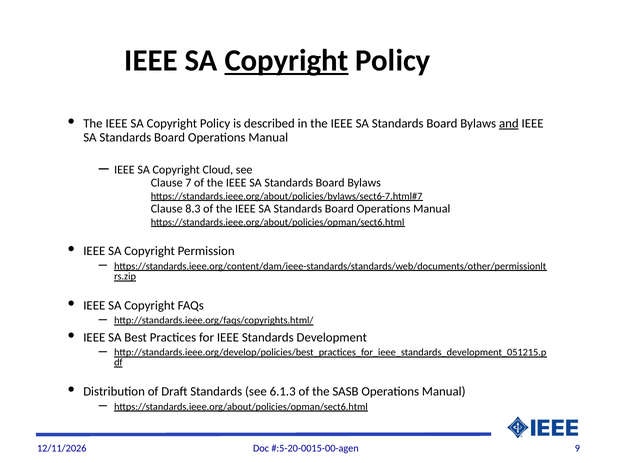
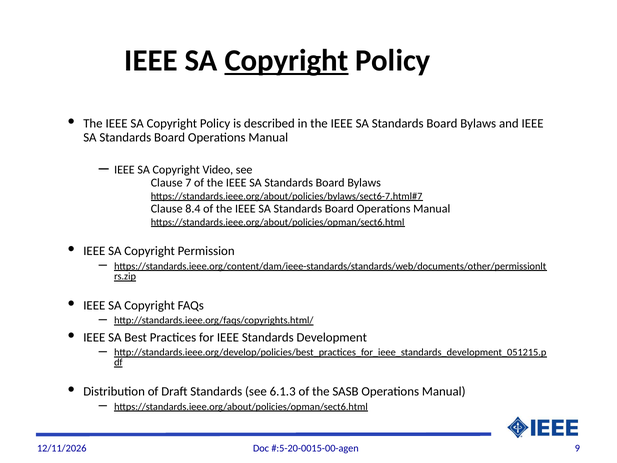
and underline: present -> none (509, 123)
Cloud: Cloud -> Video (218, 170)
8.3: 8.3 -> 8.4 (193, 208)
